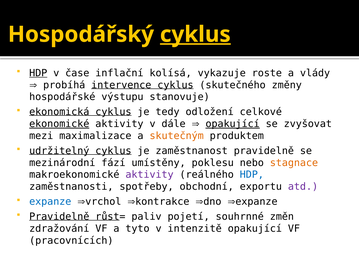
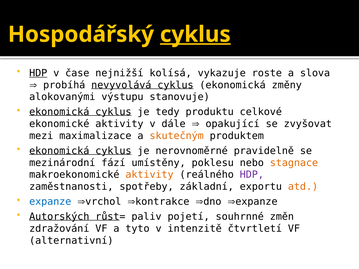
inflační: inflační -> nejnižší (119, 73)
vlády: vlády -> slova (315, 73)
intervence: intervence -> nevyvolává (121, 85)
cyklus skutečného: skutečného -> ekonomická (233, 85)
hospodářské: hospodářské -> alokovanými (62, 97)
odložení: odložení -> produktu (210, 112)
ekonomické underline: present -> none (59, 124)
opakující underline: present -> none (233, 124)
udržitelný: udržitelný -> ekonomická (59, 151)
zaměstnanost: zaměstnanost -> nerovnoměrné (192, 151)
aktivity colour: purple -> orange (150, 175)
HDP colour: blue -> purple (252, 175)
obchodní: obchodní -> základní (207, 187)
atd colour: purple -> orange (303, 187)
Pravidelně: Pravidelně -> Autorských (59, 217)
intenzitě opakující: opakující -> čtvrtletí (255, 229)
pracovnících: pracovnících -> alternativní (71, 241)
